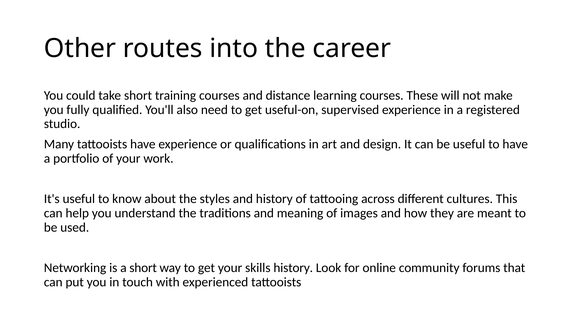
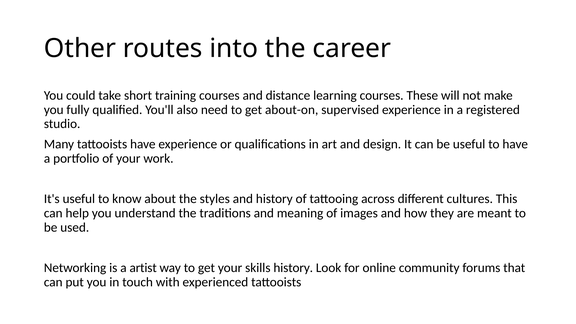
useful-on: useful-on -> about-on (292, 110)
a short: short -> artist (143, 268)
